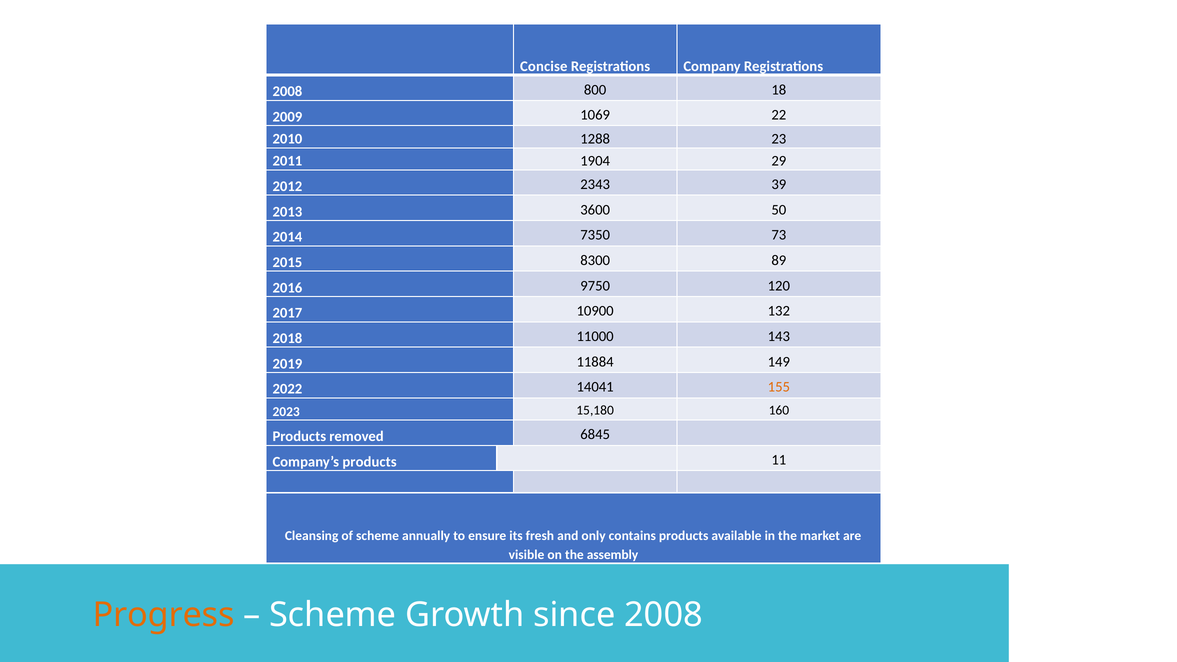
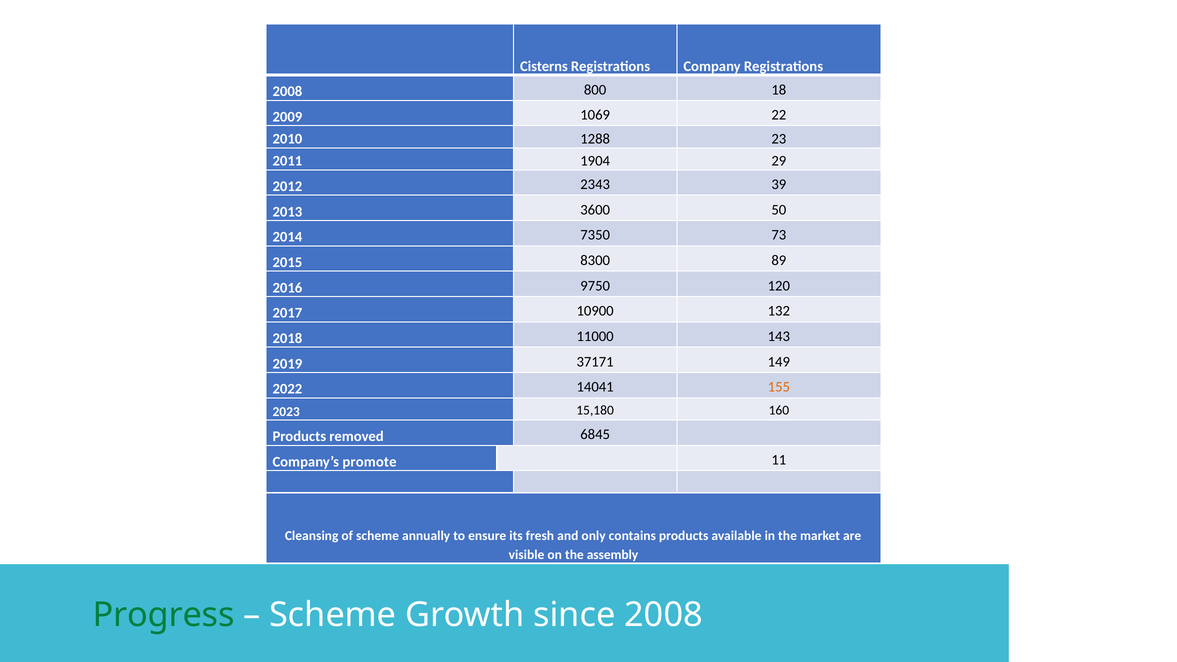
Concise: Concise -> Cisterns (544, 66)
11884: 11884 -> 37171 (595, 362)
Company’s products: products -> promote (370, 462)
Progress colour: orange -> green (164, 615)
